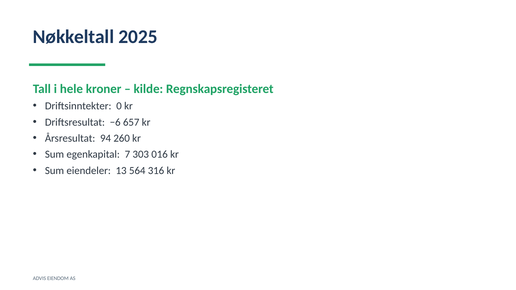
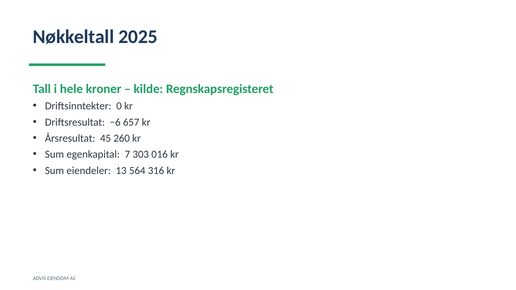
94: 94 -> 45 (106, 138)
